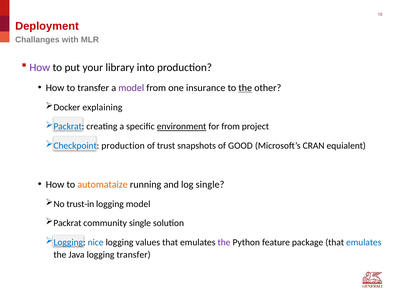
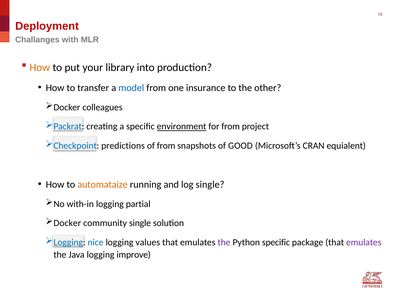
How colour: purple -> orange (40, 67)
model colour: purple -> blue (131, 88)
the underline: present -> none (245, 88)
explaining: explaining -> colleagues (102, 107)
Checkpoint production: production -> predictions (123, 146)
of trust: trust -> from (166, 146)
trust-in: trust-in -> with-in (80, 204)
logging model: model -> partial (138, 204)
Packrat: Packrat -> Docker (67, 223)
Python feature: feature -> specific (276, 242)
emulates colour: blue -> purple (364, 242)
logging transfer: transfer -> improve (134, 255)
